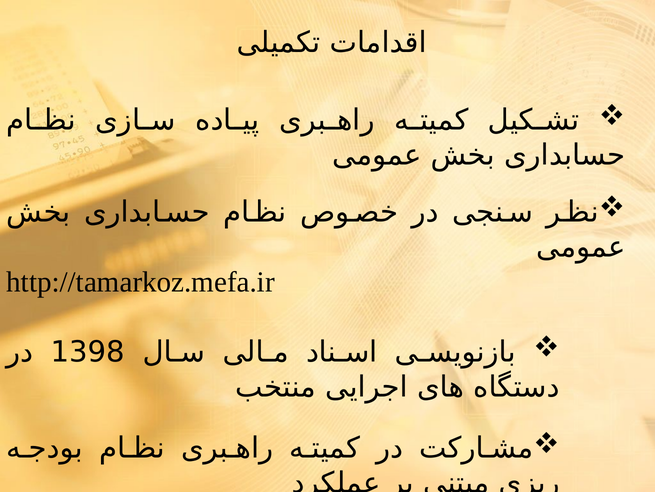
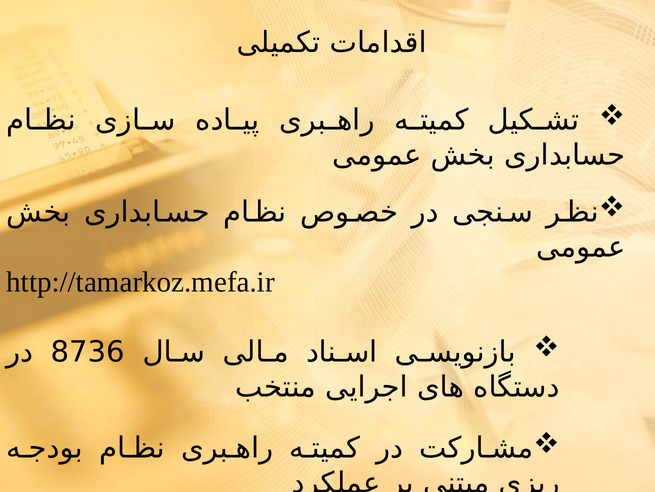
1398: 1398 -> 8736 (88, 351)
